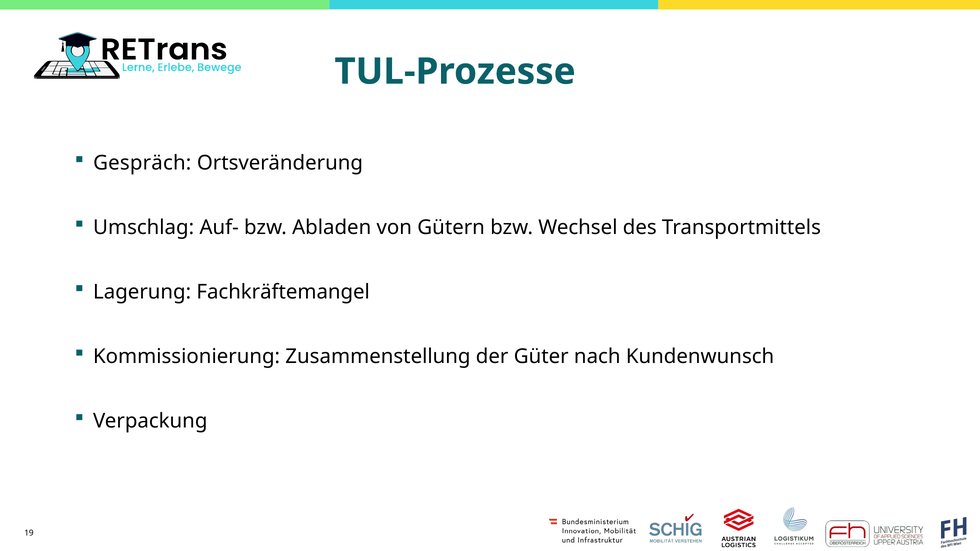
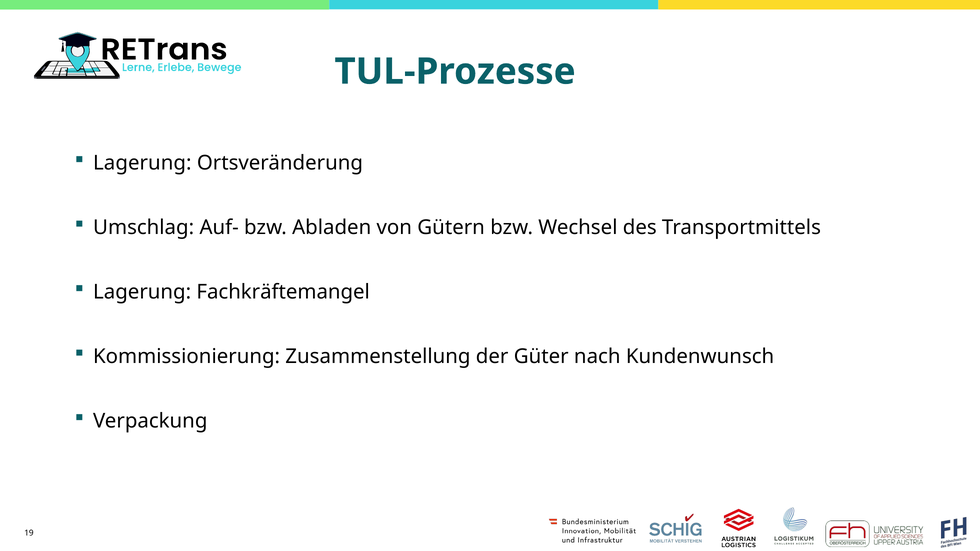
Gespräch: Gespräch -> Lagerung (142, 163)
